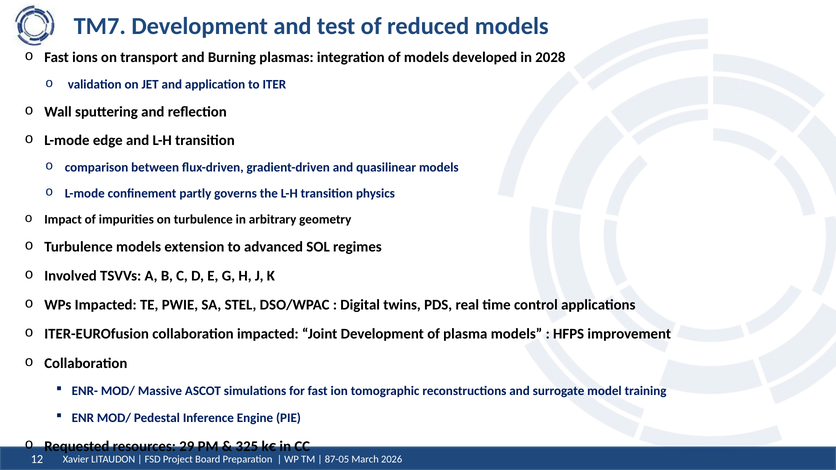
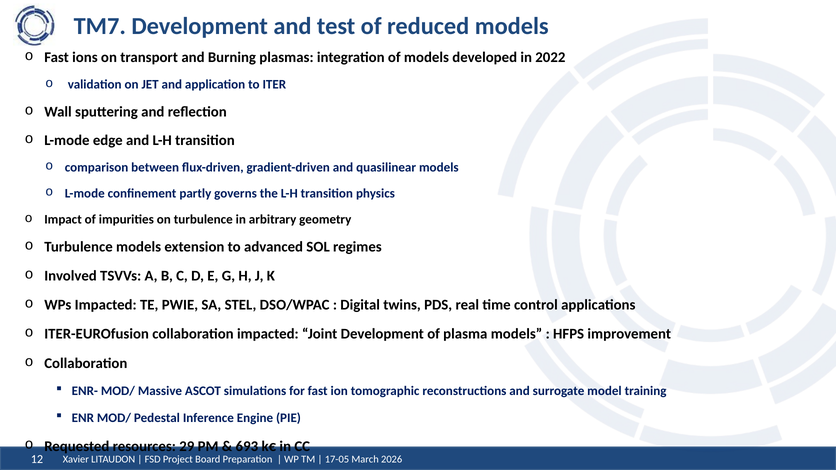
2028: 2028 -> 2022 (550, 58)
325: 325 -> 693 (247, 446)
87-05: 87-05 -> 17-05 (337, 460)
